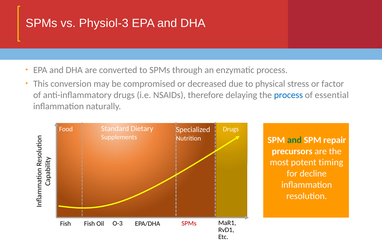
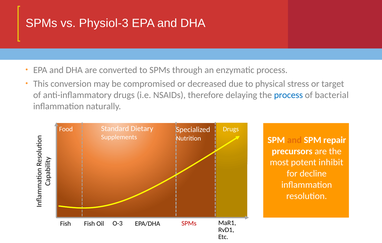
factor: factor -> target (333, 84)
essential: essential -> bacterial (332, 95)
and colour: green -> orange (294, 140)
timing: timing -> inhibit (331, 163)
